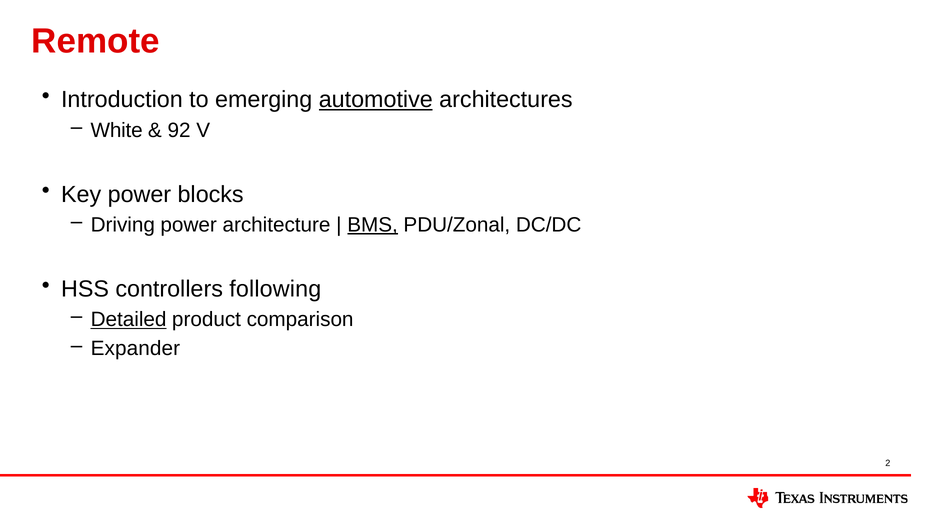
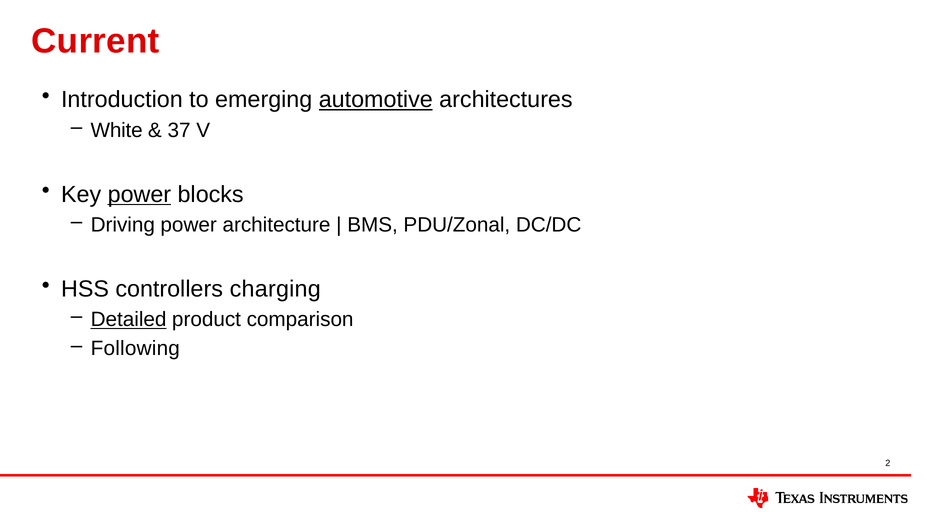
Remote: Remote -> Current (95, 41)
92: 92 -> 37 (179, 130)
power underline: none -> present (139, 194)
BMS underline: present -> none (373, 225)
following: following -> charging (275, 289)
Expander: Expander -> Following (135, 348)
